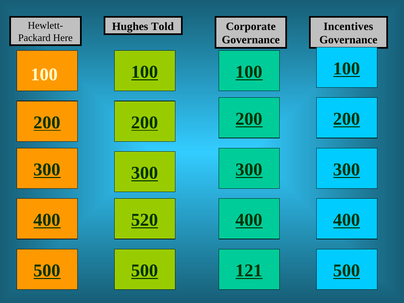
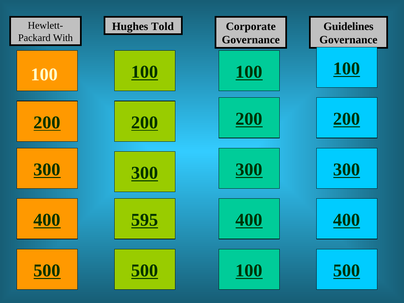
Incentives: Incentives -> Guidelines (348, 26)
Here: Here -> With (63, 38)
520: 520 -> 595 (145, 220)
500 500 121: 121 -> 100 (249, 271)
